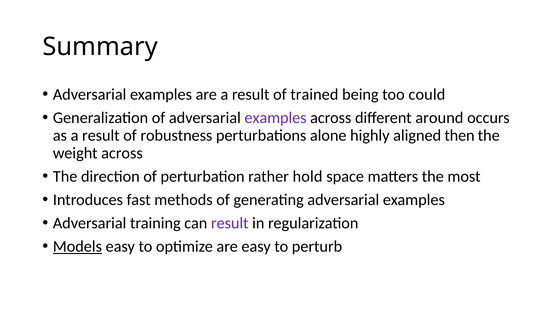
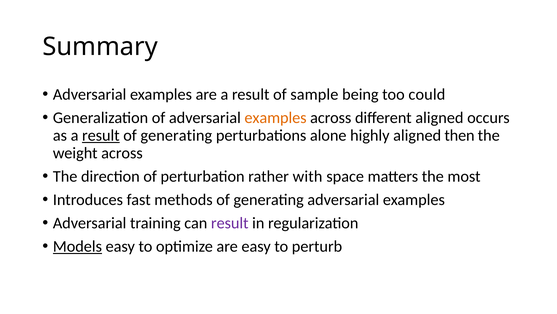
trained: trained -> sample (314, 94)
examples colour: purple -> orange (276, 118)
different around: around -> aligned (439, 118)
result underline: none -> present (101, 135)
robustness: robustness -> generating (176, 135)
hold: hold -> with (308, 176)
